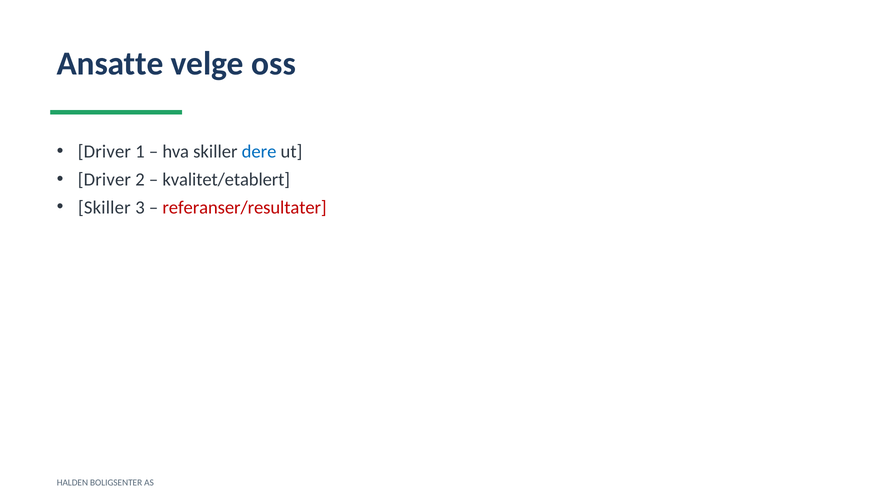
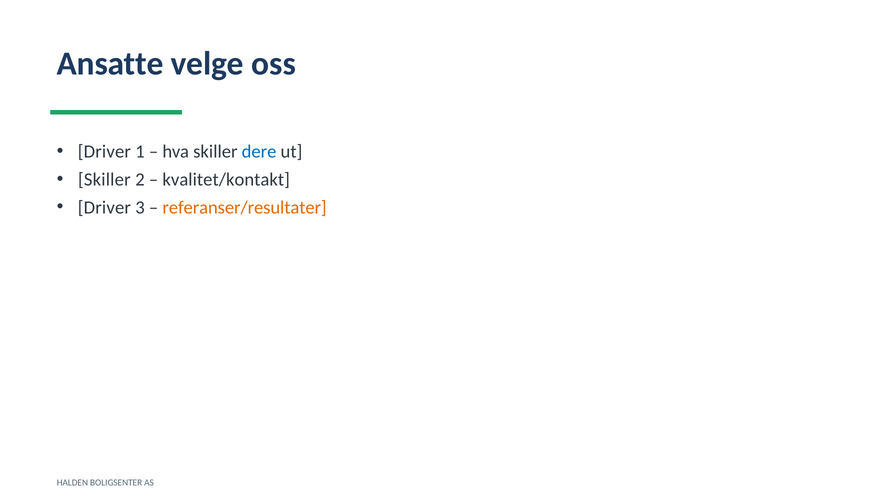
Driver: Driver -> Skiller (104, 179)
kvalitet/etablert: kvalitet/etablert -> kvalitet/kontakt (226, 179)
Skiller: Skiller -> Driver (104, 207)
referanser/resultater colour: red -> orange (245, 207)
